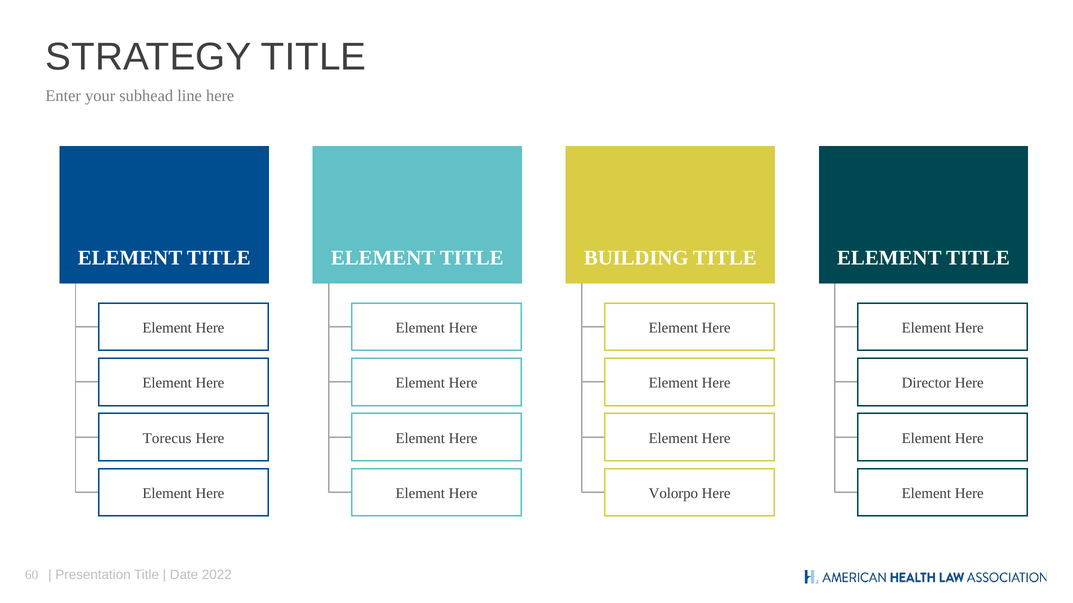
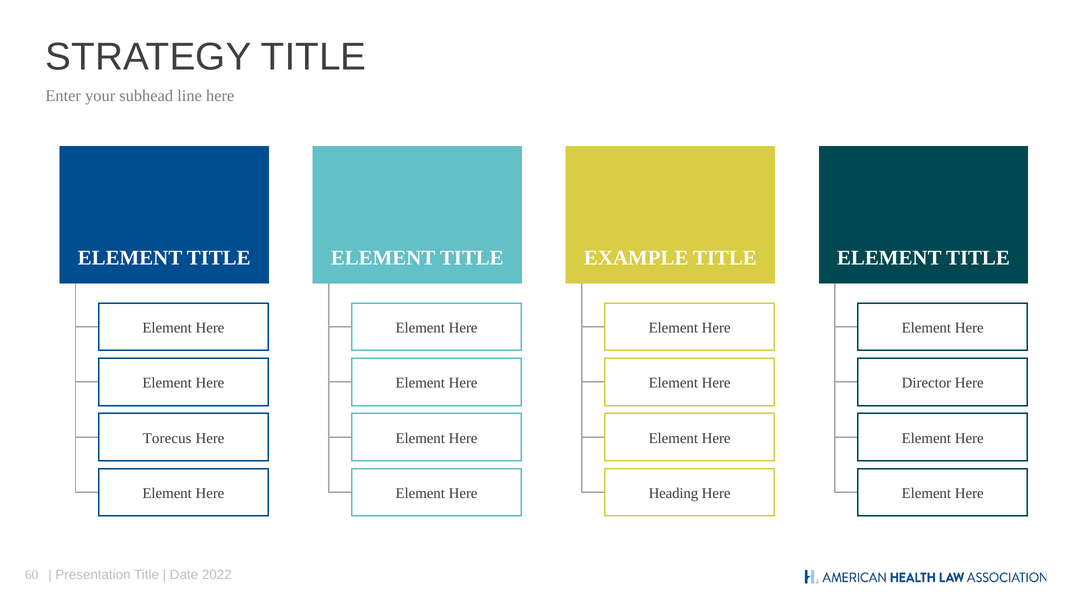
BUILDING: BUILDING -> EXAMPLE (636, 258)
Volorpo: Volorpo -> Heading (673, 494)
